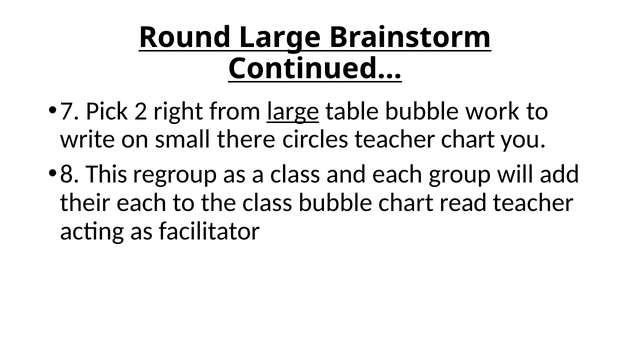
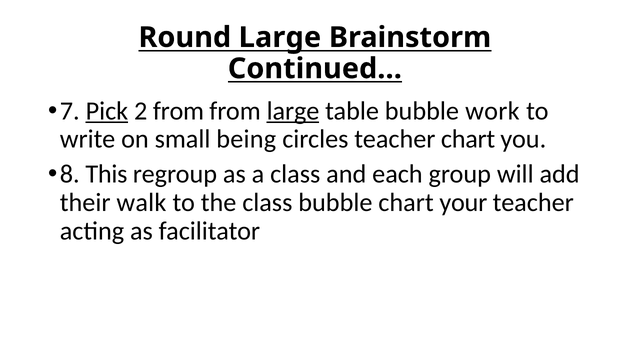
Pick underline: none -> present (107, 111)
2 right: right -> from (178, 111)
there: there -> being (246, 139)
their each: each -> walk (141, 202)
read: read -> your (463, 202)
